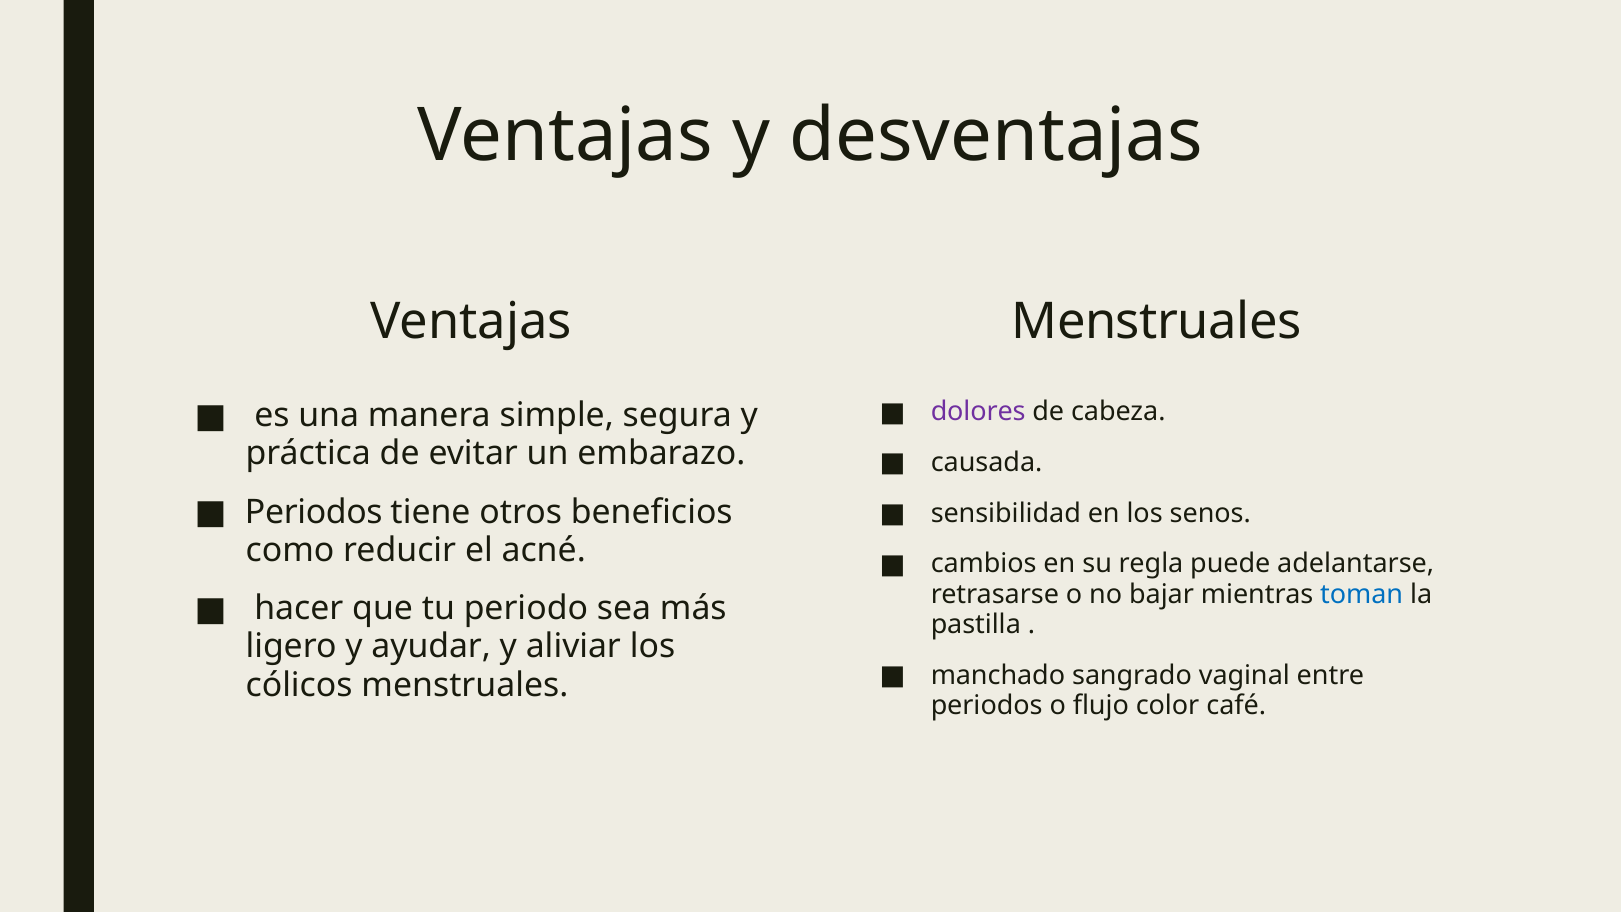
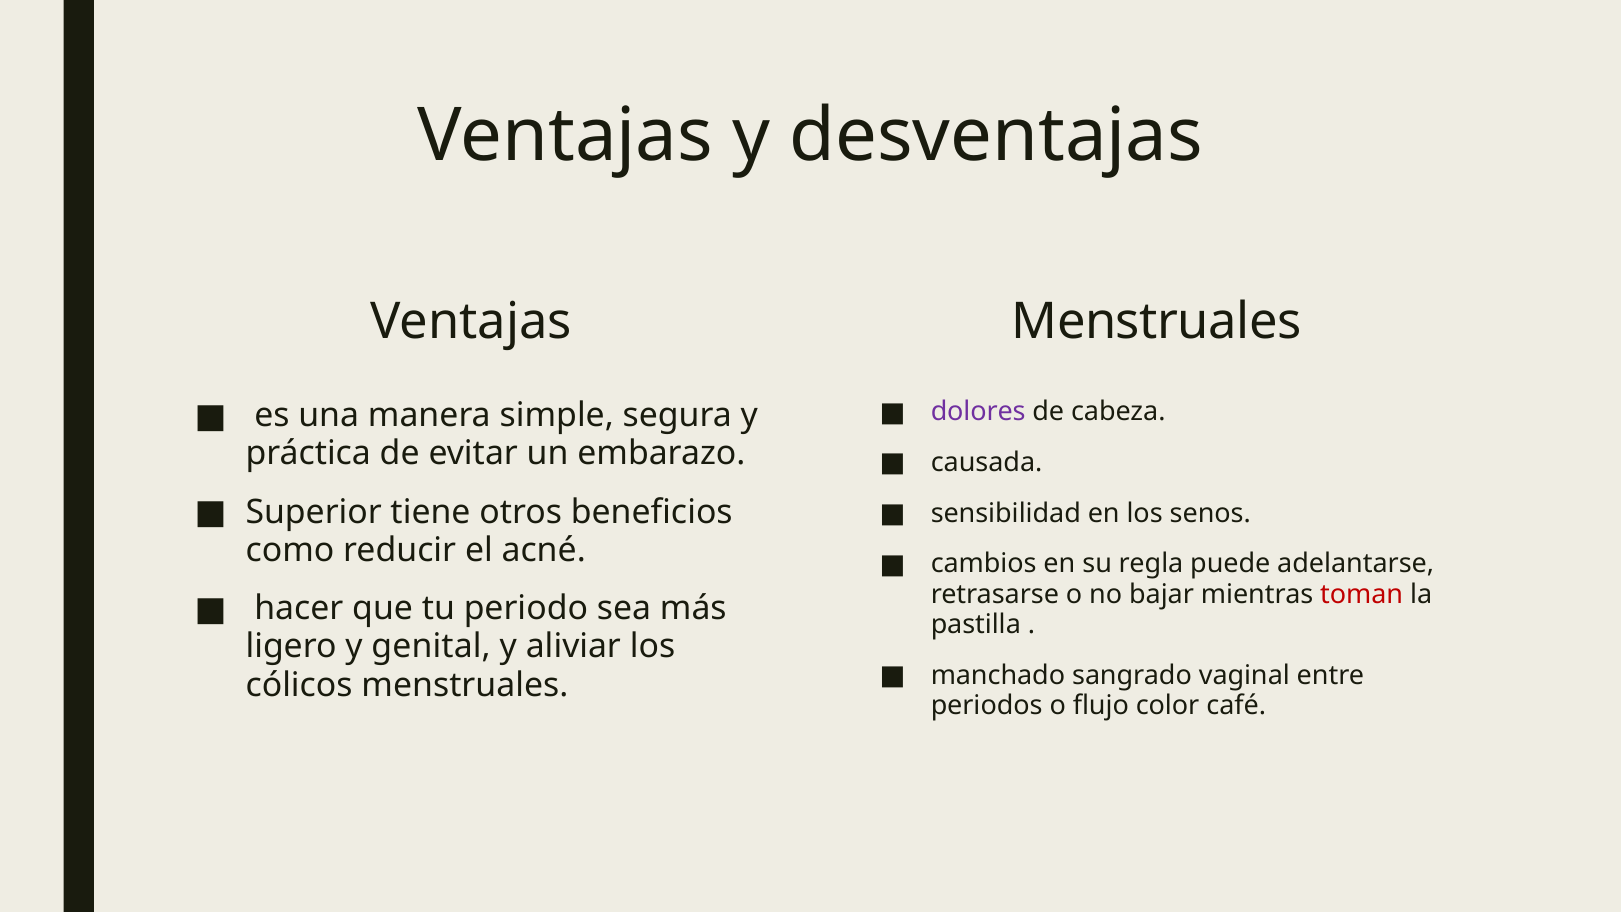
Periodos: Periodos -> Superior (314, 512)
toman colour: blue -> red (1362, 594)
ayudar: ayudar -> genital (431, 647)
